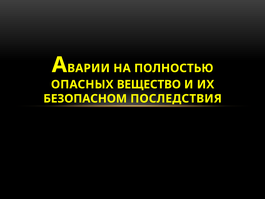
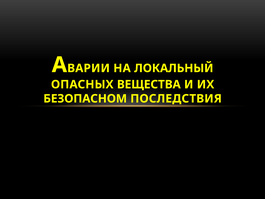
ПОЛНОСТЬЮ: ПОЛНОСТЬЮ -> ЛОКАЛЬНЫЙ (174, 68)
ВЕЩЕСТВО: ВЕЩЕСТВО -> ВЕЩЕСТВА (149, 84)
